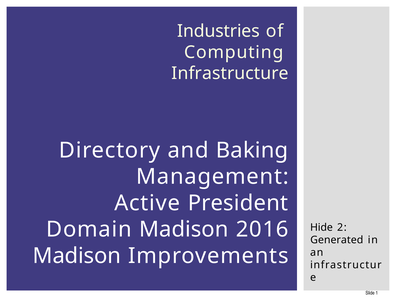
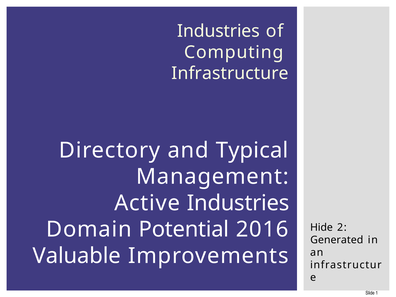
Baking: Baking -> Typical (252, 150)
Active President: President -> Industries (238, 203)
Domain Madison: Madison -> Potential (184, 229)
Madison: Madison -> Valuable (77, 256)
